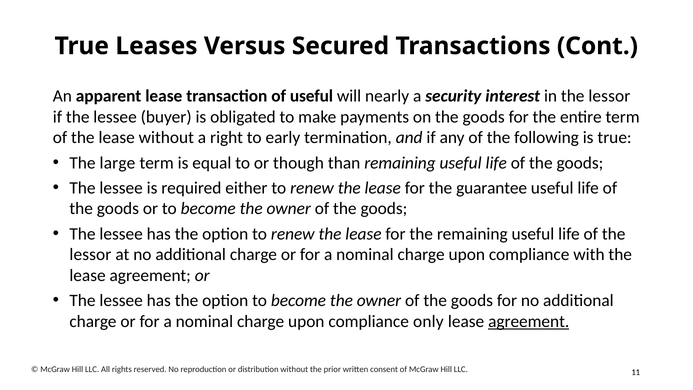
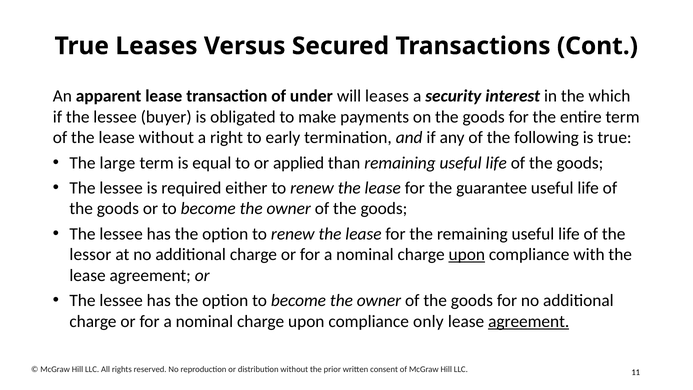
of useful: useful -> under (311, 96)
will nearly: nearly -> leases (387, 96)
in the lessor: lessor -> which (609, 96)
though: though -> applied (299, 163)
upon underline: none -> present (467, 255)
